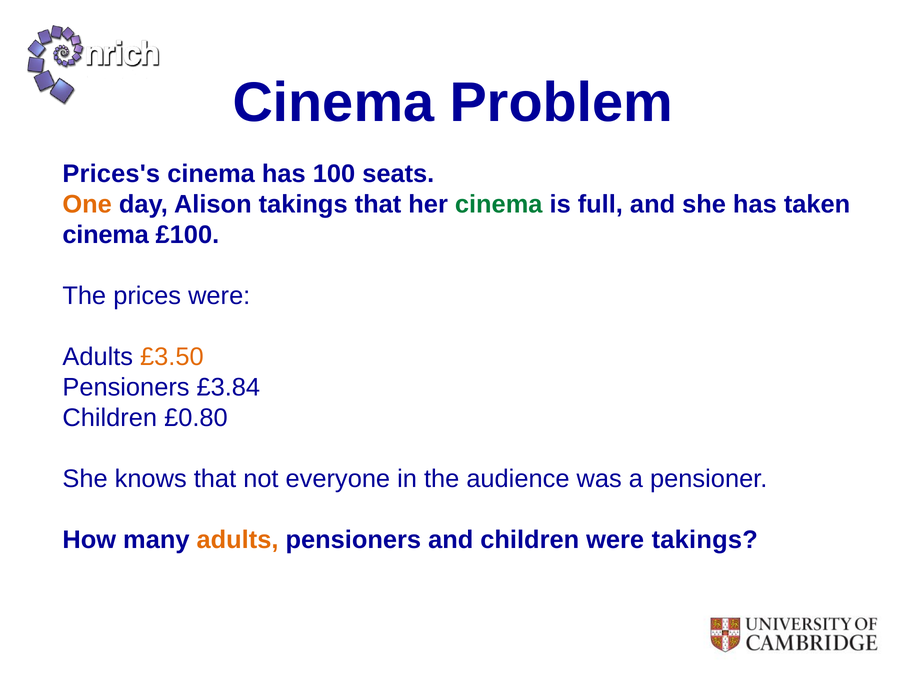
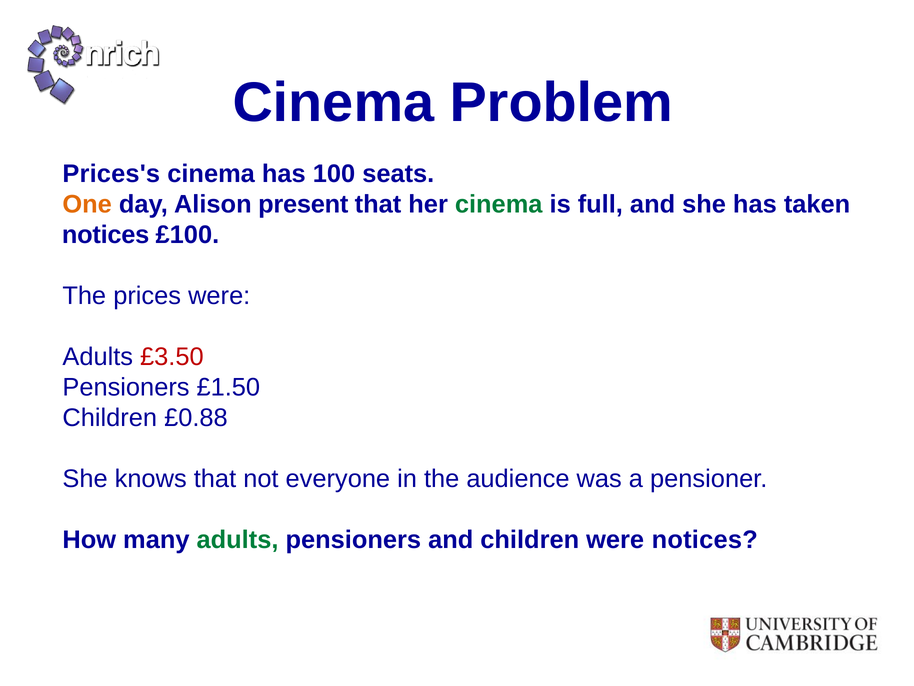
Alison takings: takings -> present (303, 204)
cinema: cinema -> notices (106, 235)
£3.50 colour: orange -> red (172, 357)
£3.84: £3.84 -> £1.50 (228, 387)
£0.80: £0.80 -> £0.88 (196, 418)
adults colour: orange -> green (238, 540)
were takings: takings -> notices (705, 540)
